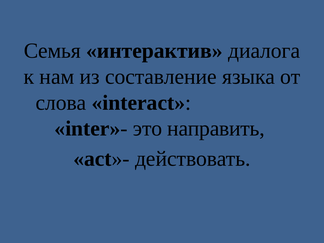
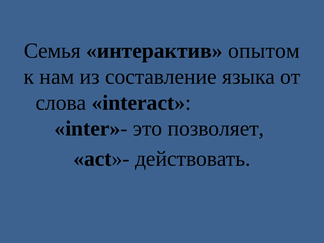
диалога: диалога -> опытом (264, 51)
направить: направить -> позволяет (216, 129)
